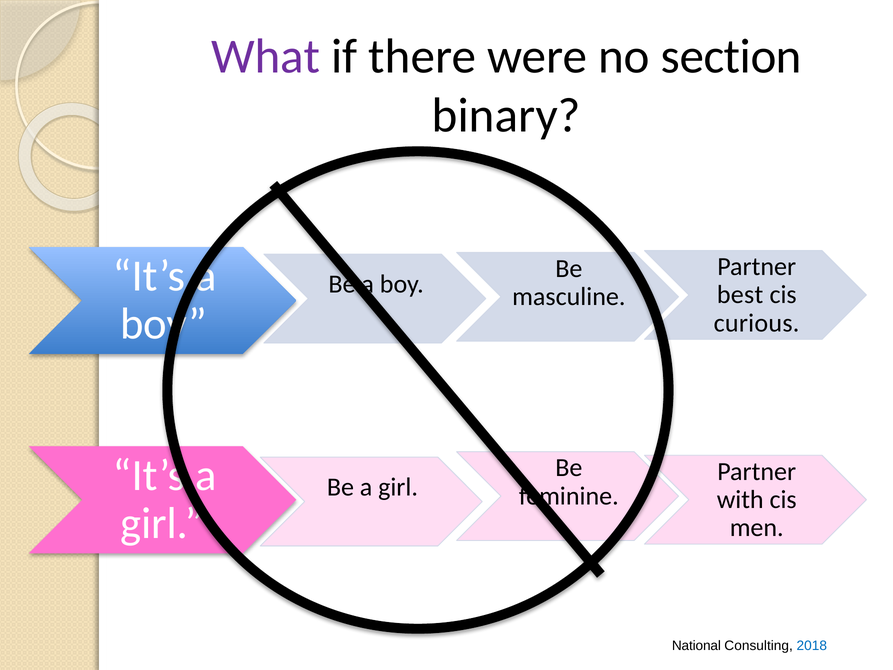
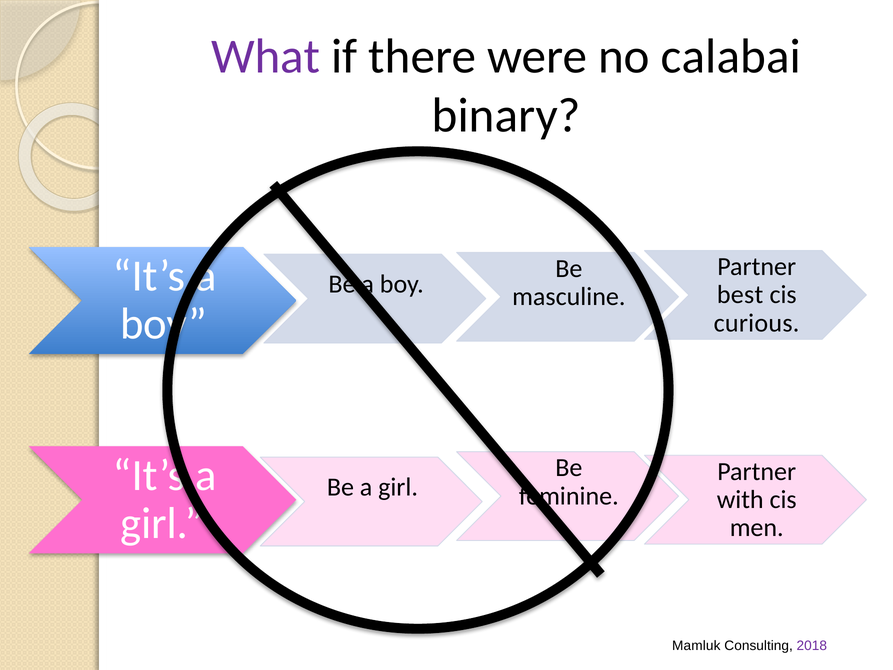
section: section -> calabai (731, 57)
National: National -> Mamluk (696, 646)
2018 colour: blue -> purple (812, 646)
